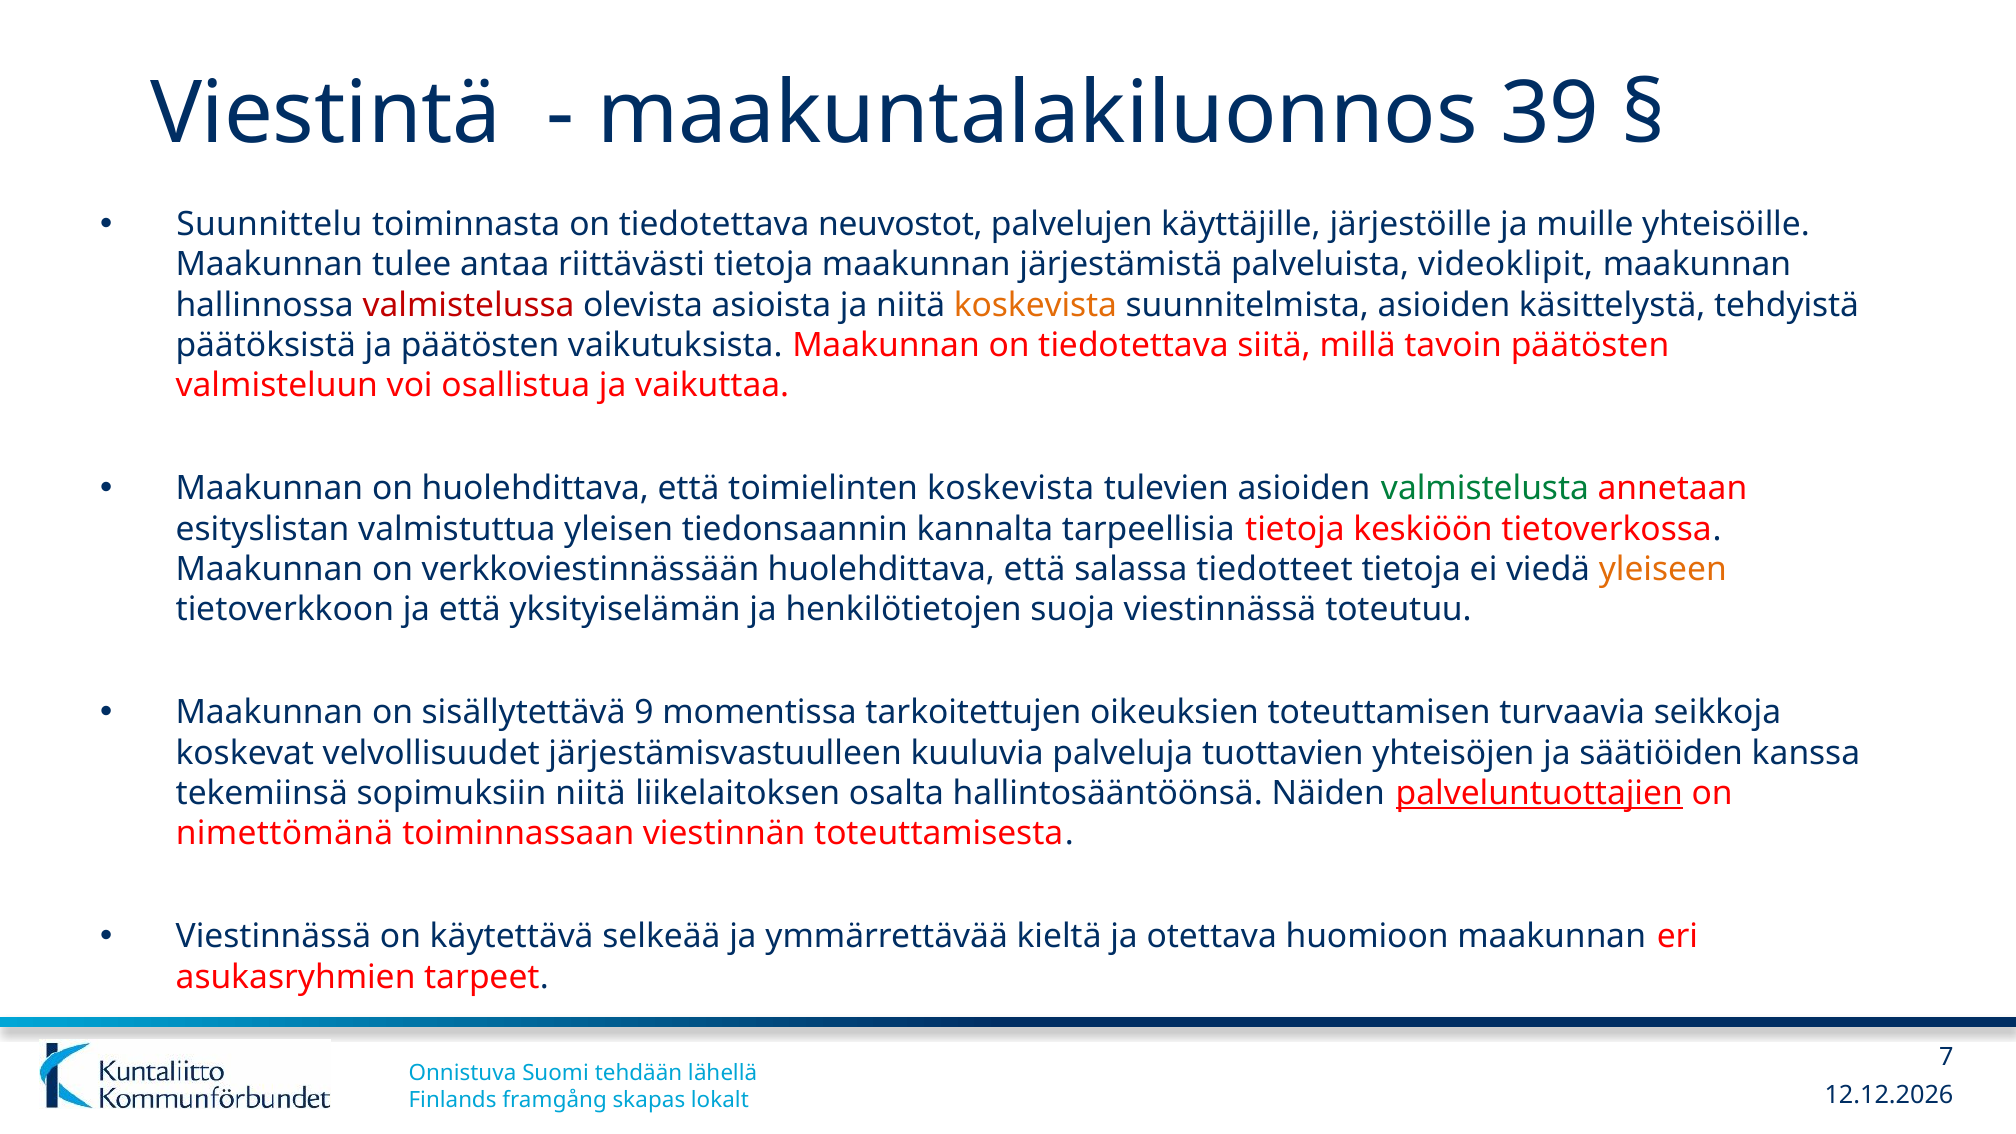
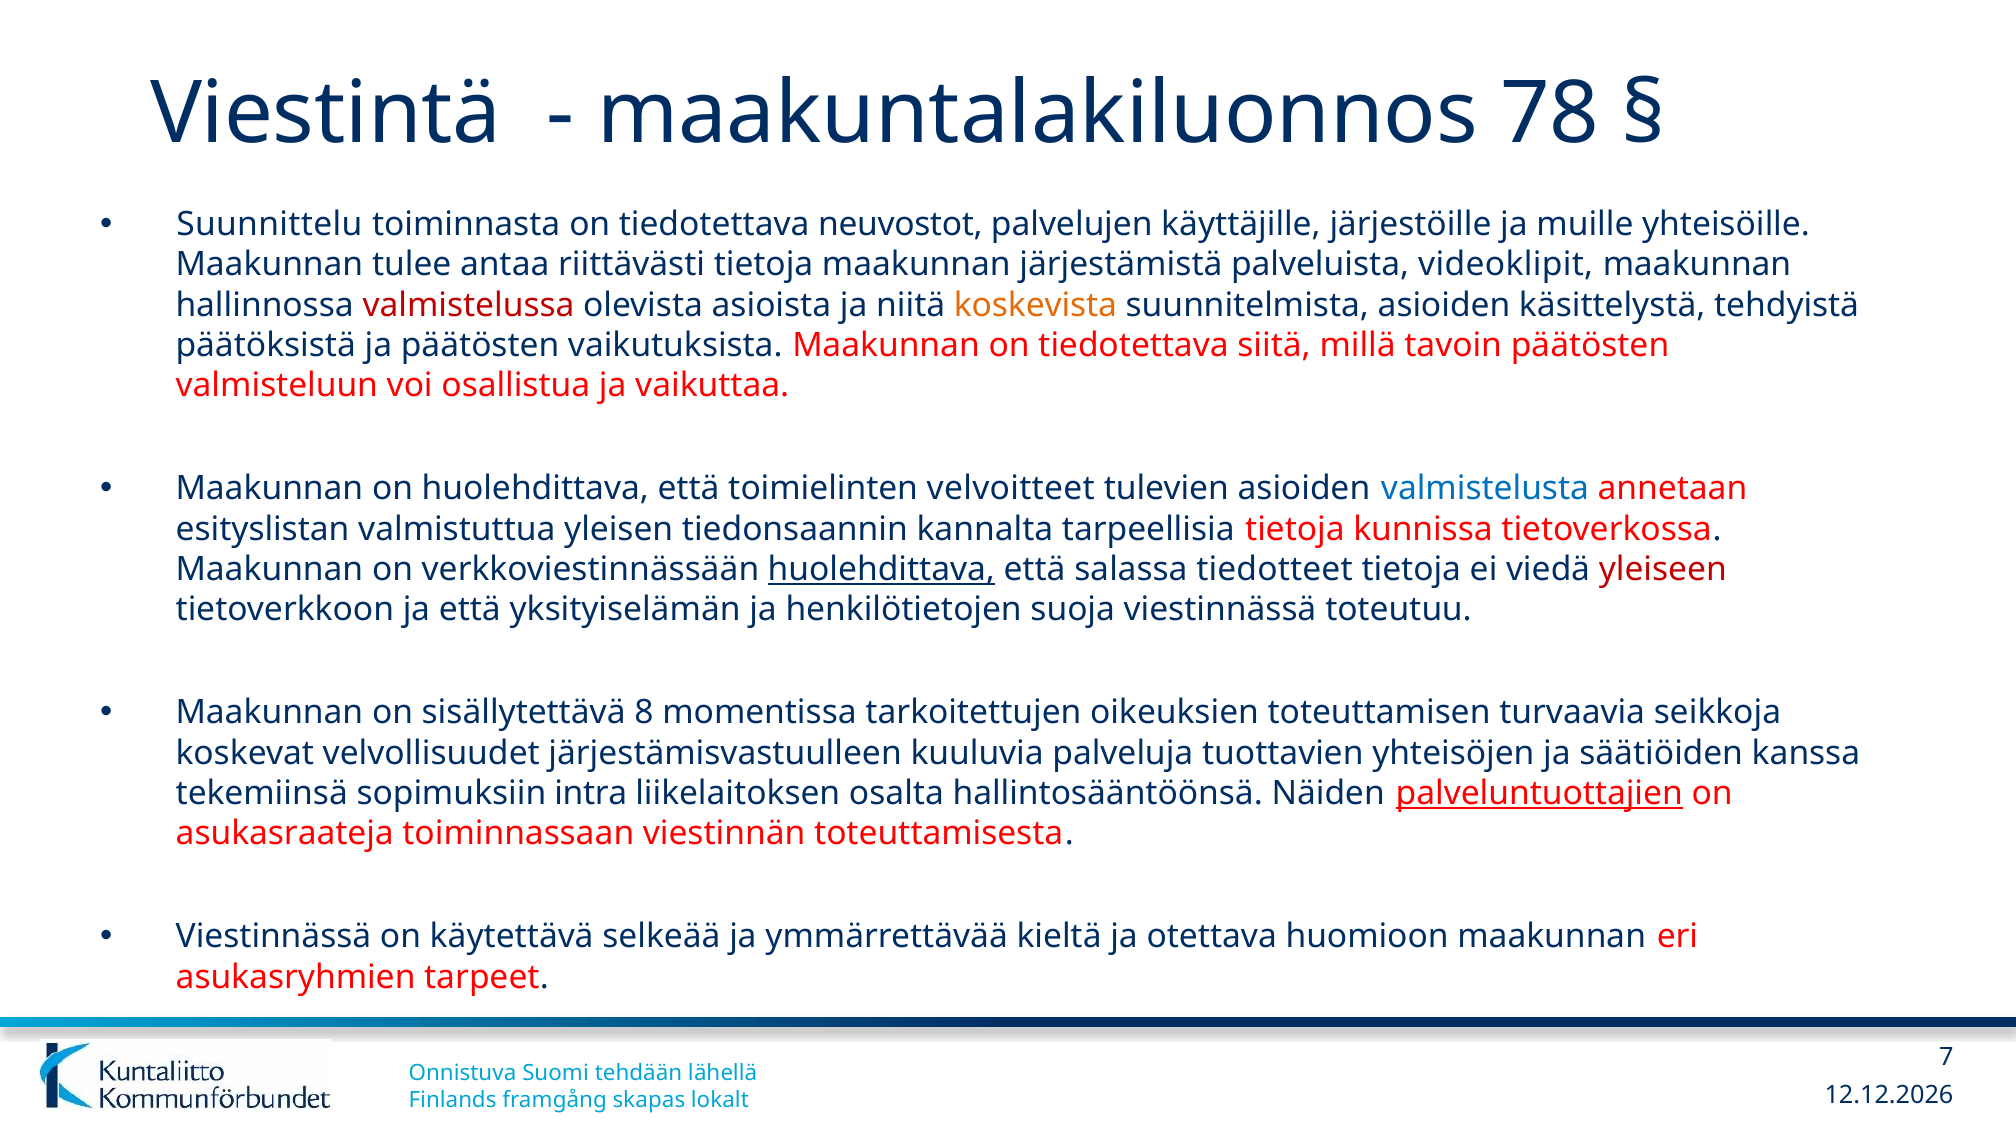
39: 39 -> 78 (1550, 114)
toimielinten koskevista: koskevista -> velvoitteet (1011, 489)
valmistelusta colour: green -> blue (1485, 489)
keskiöön: keskiöön -> kunnissa (1423, 529)
huolehdittava underline: none -> present (881, 569)
yleiseen colour: orange -> red (1663, 569)
9: 9 -> 8 (644, 713)
sopimuksiin niitä: niitä -> intra (591, 793)
nimettömänä: nimettömänä -> asukasraateja (285, 834)
